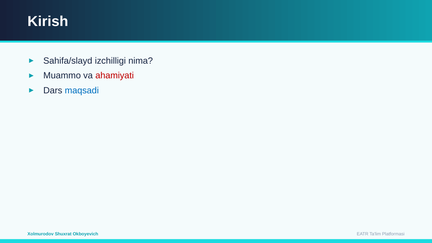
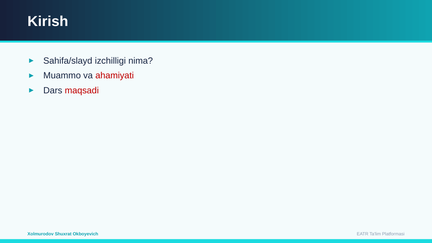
maqsadi colour: blue -> red (82, 91)
